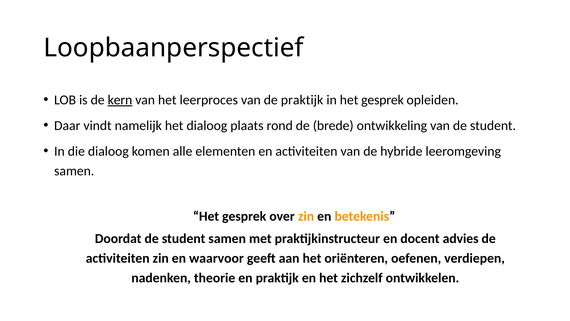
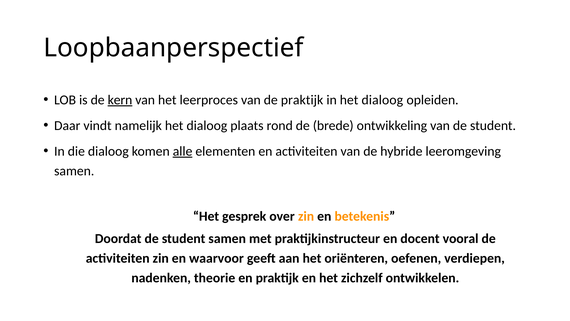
in het gesprek: gesprek -> dialoog (382, 100)
alle underline: none -> present (183, 151)
advies: advies -> vooral (461, 239)
